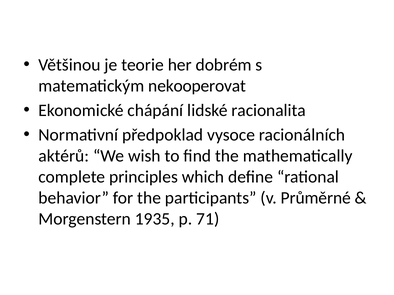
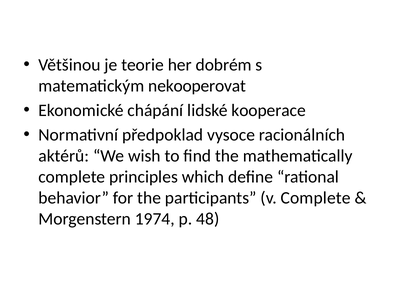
racionalita: racionalita -> kooperace (269, 111)
v Průměrné: Průměrné -> Complete (316, 198)
1935: 1935 -> 1974 (155, 219)
71: 71 -> 48 (208, 219)
